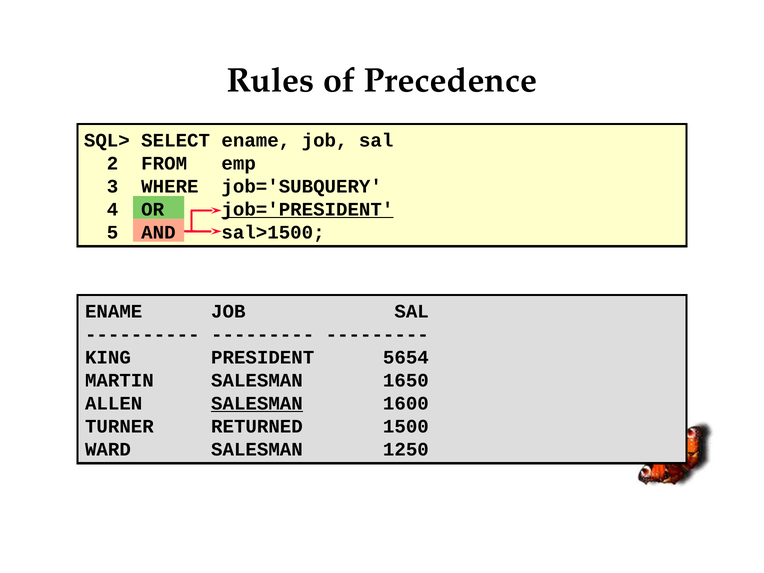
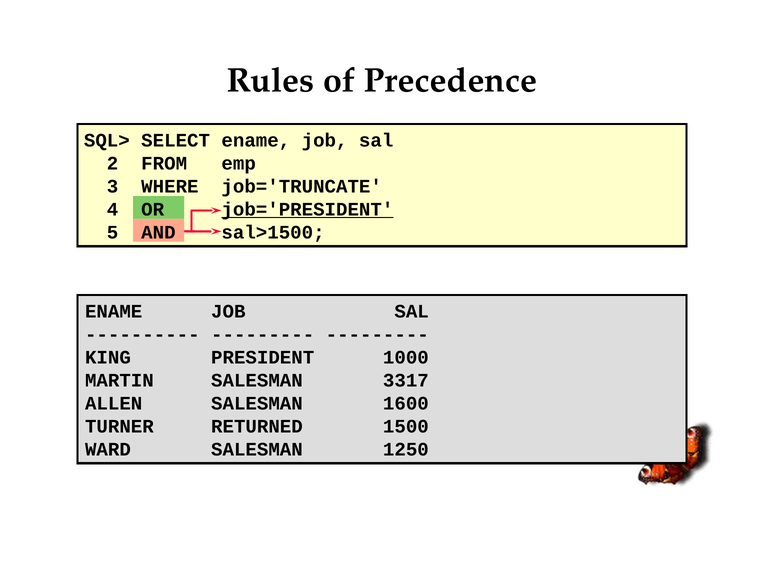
job='SUBQUERY: job='SUBQUERY -> job='TRUNCATE (302, 186)
5654: 5654 -> 1000 (406, 358)
1650: 1650 -> 3317 (406, 380)
SALESMAN underline: present -> none (257, 403)
